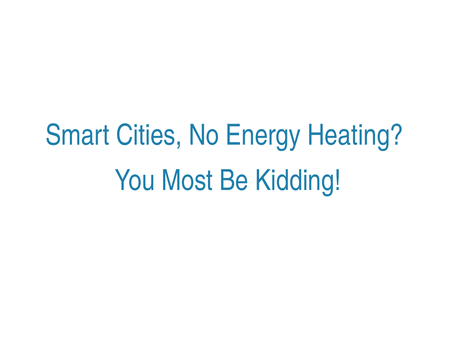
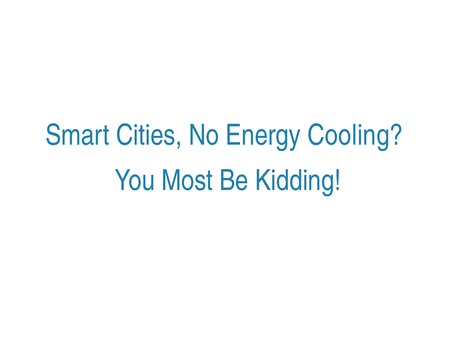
Heating: Heating -> Cooling (355, 135)
